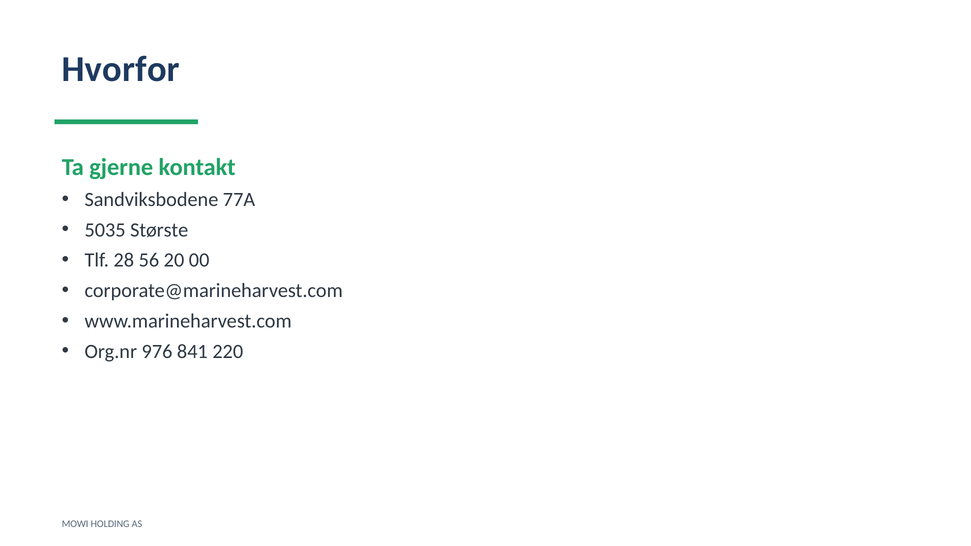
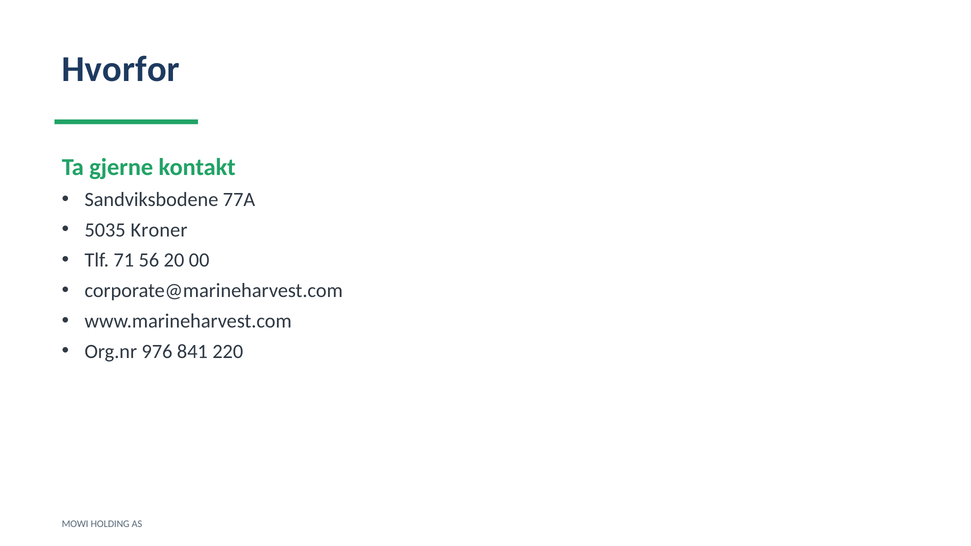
Største: Største -> Kroner (159, 230)
28: 28 -> 71 (124, 260)
